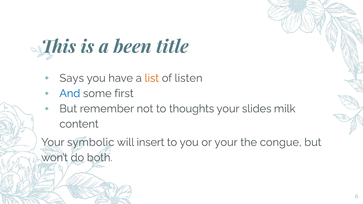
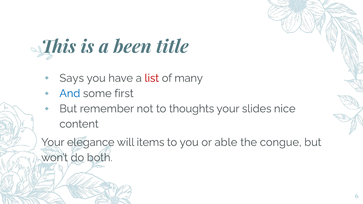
list colour: orange -> red (152, 78)
listen: listen -> many (189, 78)
milk: milk -> nice (285, 109)
symbolic: symbolic -> elegance (91, 142)
insert: insert -> items (151, 142)
or your: your -> able (226, 142)
